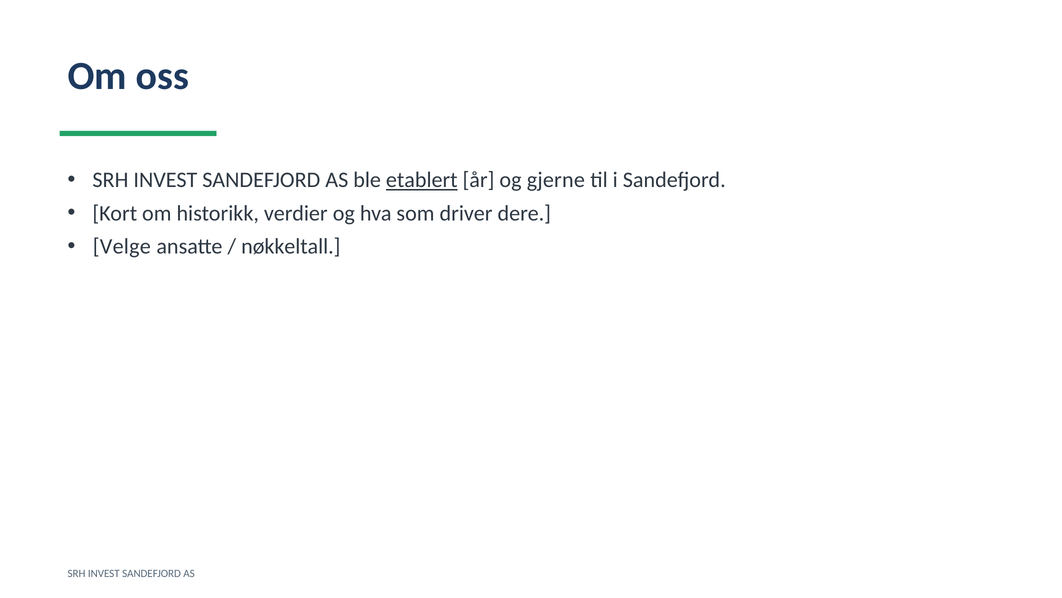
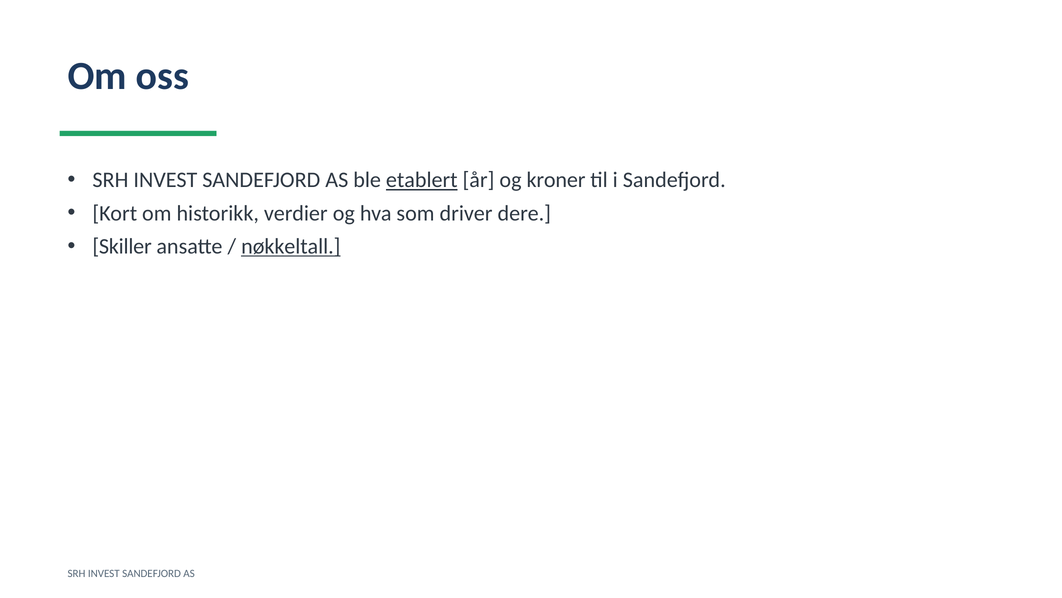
gjerne: gjerne -> kroner (556, 180)
Velge: Velge -> Skiller (122, 246)
nøkkeltall underline: none -> present (291, 246)
